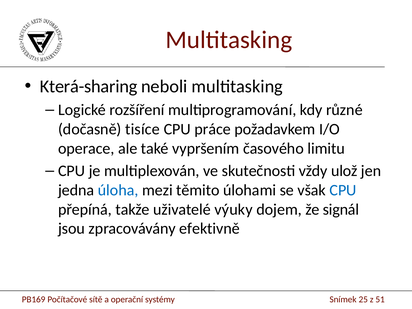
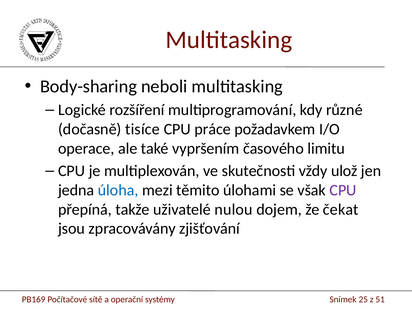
Která-sharing: Která-sharing -> Body-sharing (89, 86)
CPU colour: blue -> purple (343, 190)
výuky: výuky -> nulou (234, 209)
signál: signál -> čekat (341, 209)
efektivně: efektivně -> zjišťování (210, 229)
